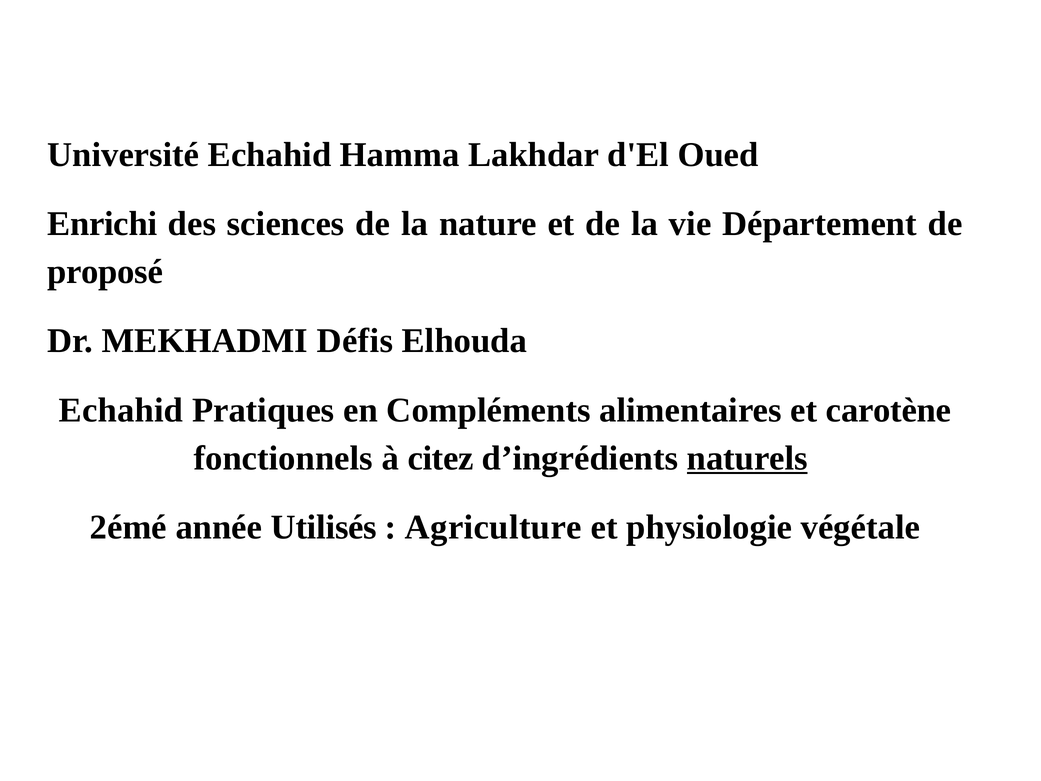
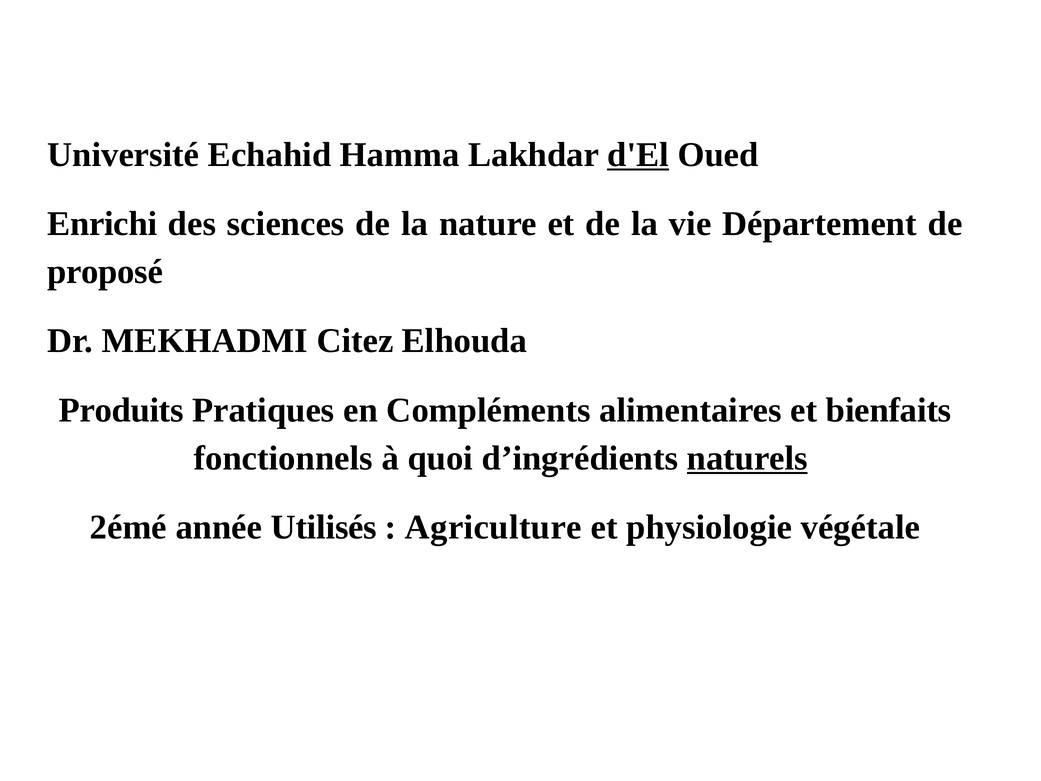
d'El underline: none -> present (638, 155)
Défis: Défis -> Citez (355, 341)
Echahid: Echahid -> Produits (121, 410)
carotène: carotène -> bienfaits (889, 410)
citez: citez -> quoi (440, 458)
